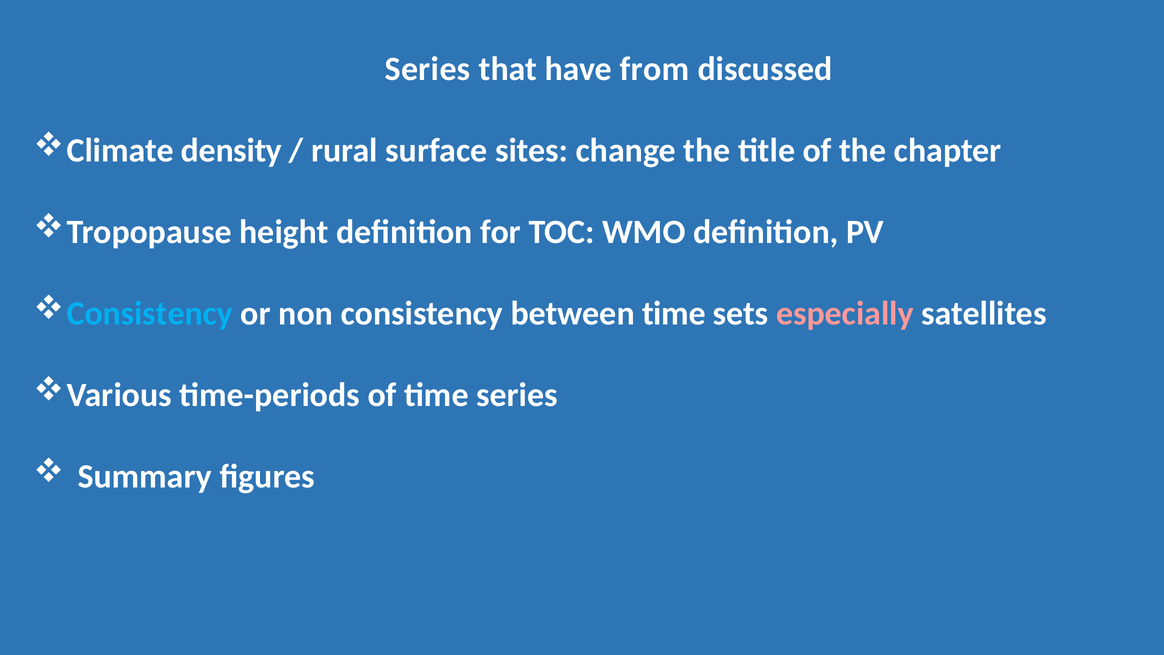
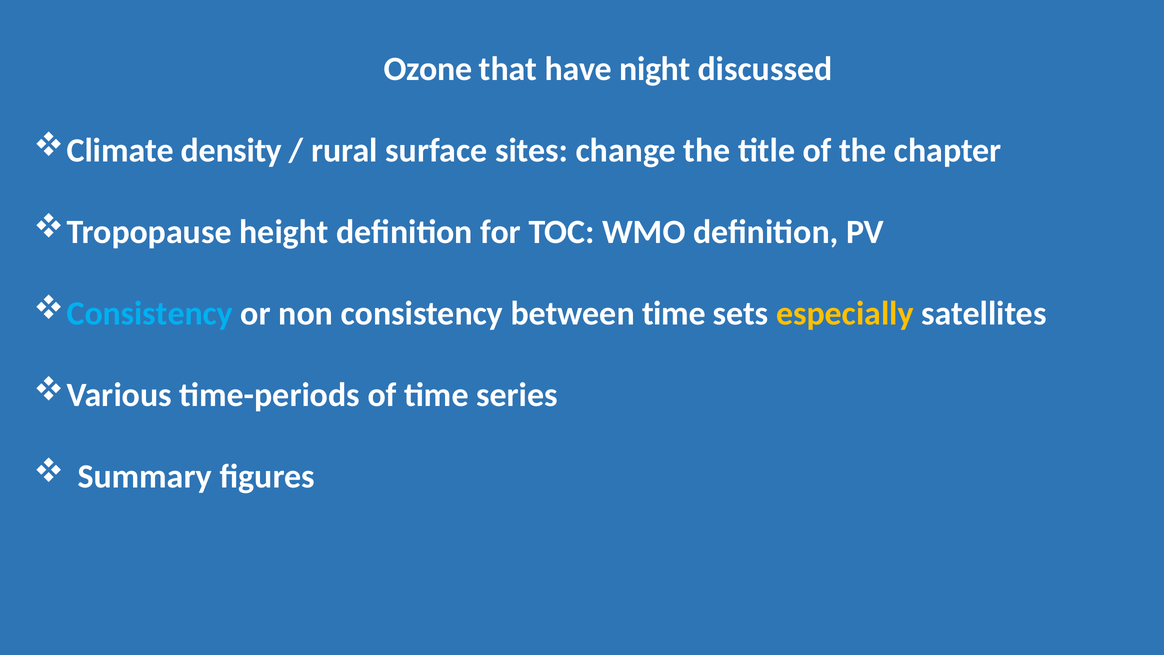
Series: Series -> Ozone (428, 69)
from: from -> night (655, 69)
especially colour: pink -> yellow (845, 313)
